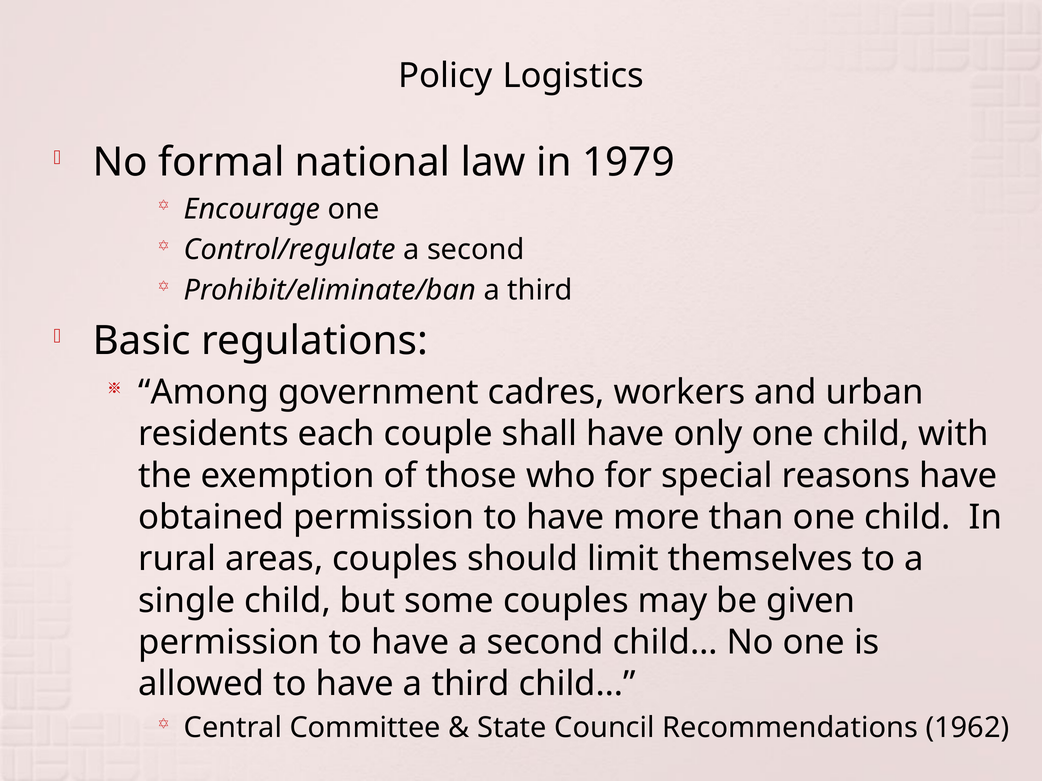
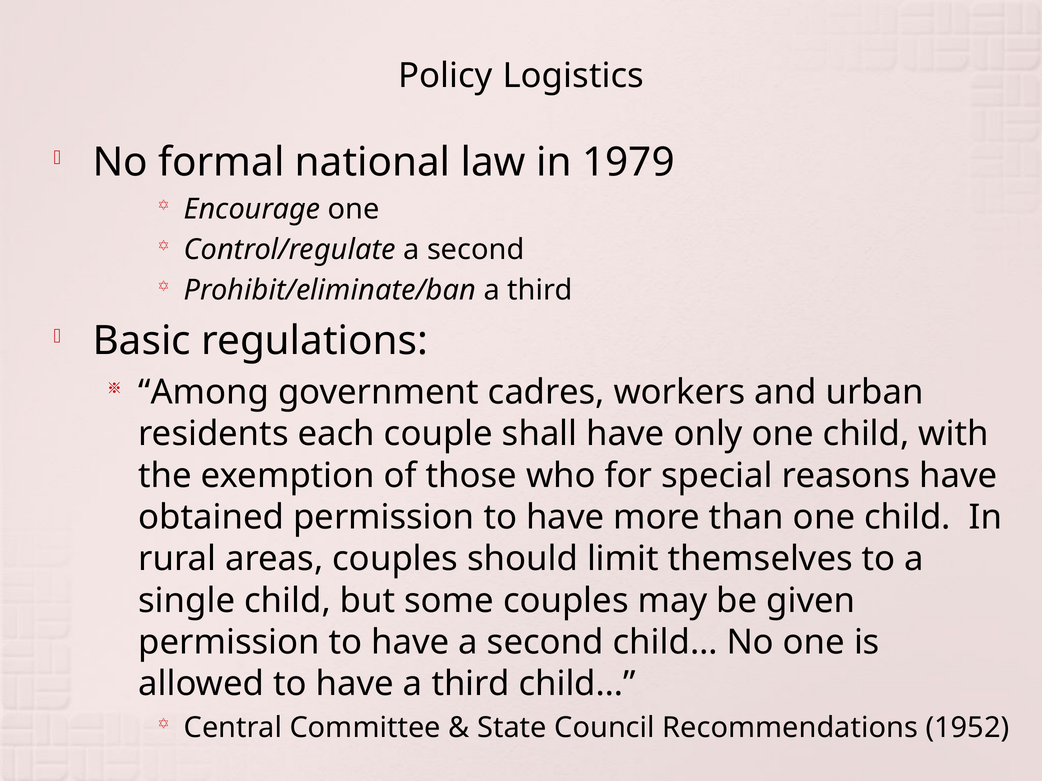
1962: 1962 -> 1952 (967, 728)
